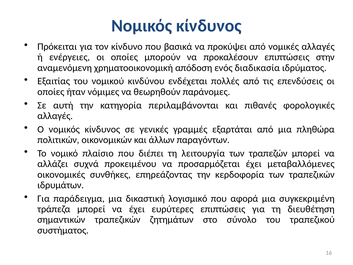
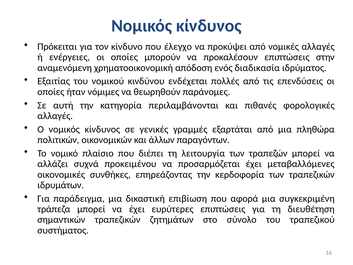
βασικά: βασικά -> έλεγχο (178, 47)
λογισμικό: λογισμικό -> επιβίωση (188, 198)
